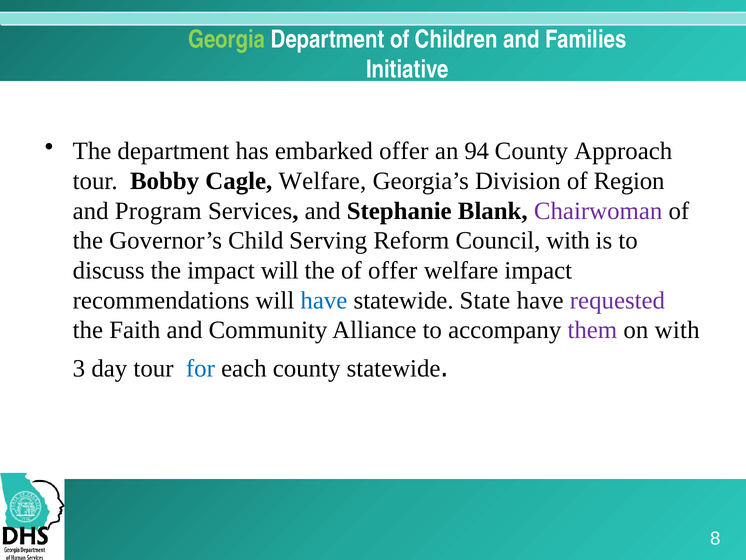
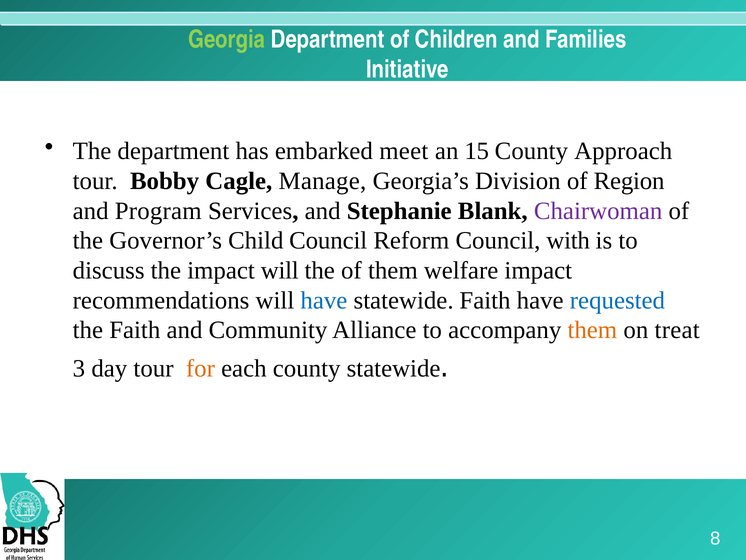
embarked offer: offer -> meet (404, 151)
94: 94 -> 15 (477, 151)
Cagle Welfare: Welfare -> Manage (322, 181)
Child Serving: Serving -> Council (328, 240)
of offer: offer -> them (393, 270)
statewide State: State -> Faith (485, 300)
requested colour: purple -> blue (617, 300)
them colour: purple -> orange (592, 330)
on with: with -> treat (677, 330)
for colour: blue -> orange (200, 368)
